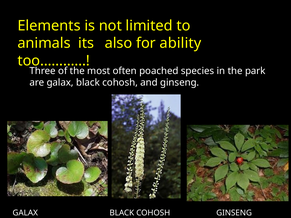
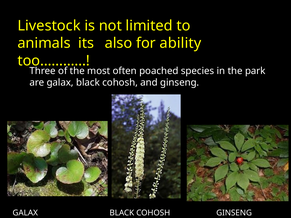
Elements: Elements -> Livestock (49, 26)
